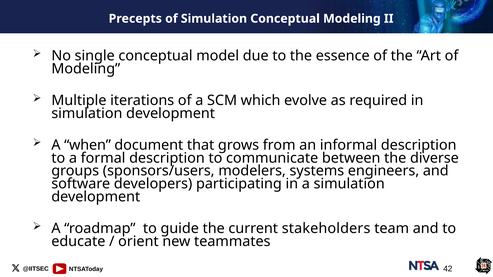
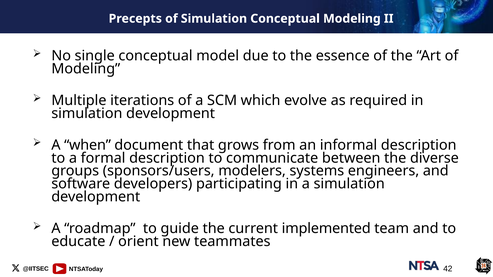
stakeholders: stakeholders -> implemented (326, 229)
